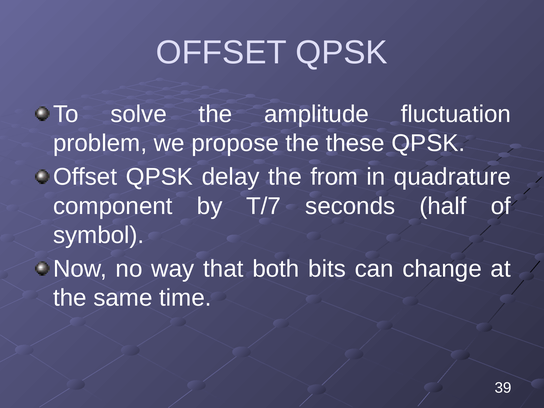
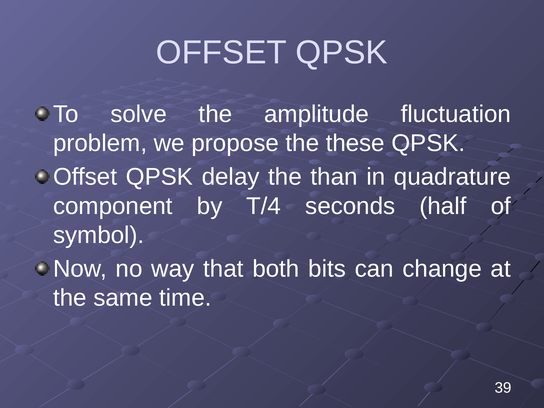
from: from -> than (334, 177)
T/7: T/7 -> T/4 (264, 206)
